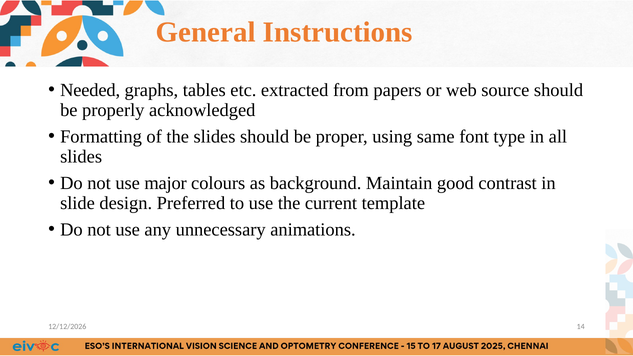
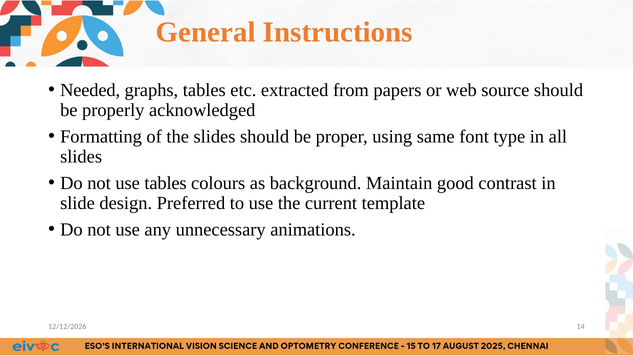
use major: major -> tables (166, 183)
